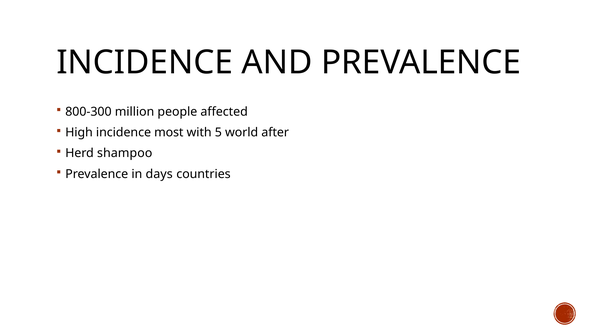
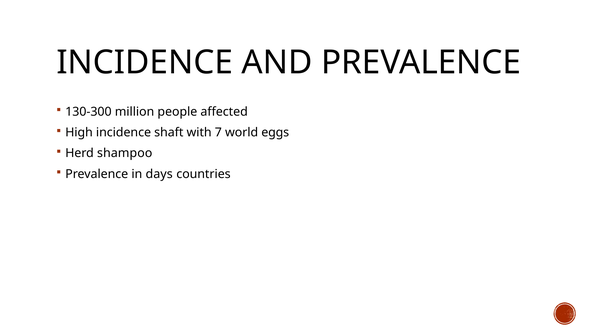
800-300: 800-300 -> 130-300 (88, 112)
most: most -> shaft (169, 133)
5: 5 -> 7 (218, 133)
after: after -> eggs (275, 133)
